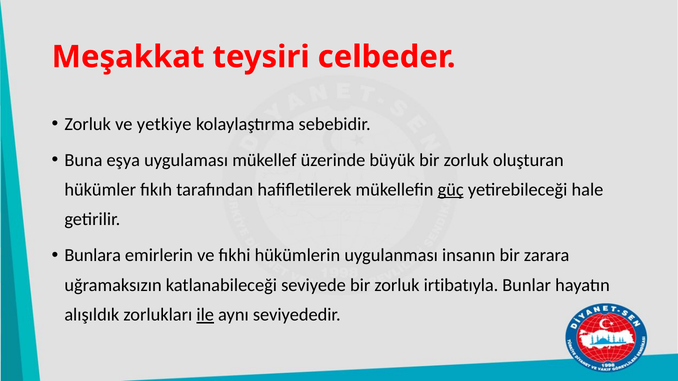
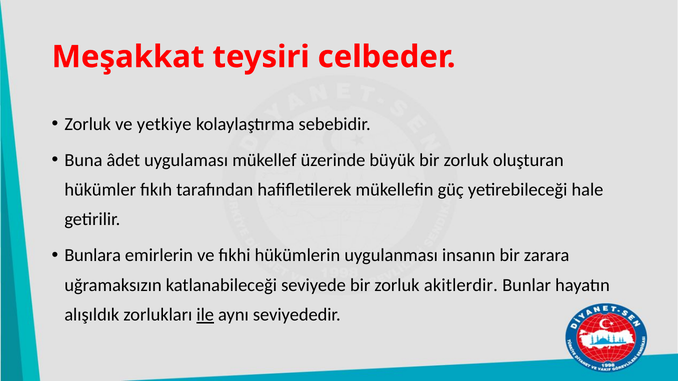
eşya: eşya -> âdet (123, 160)
güç underline: present -> none (451, 190)
irtibatıyla: irtibatıyla -> akitlerdir (461, 285)
